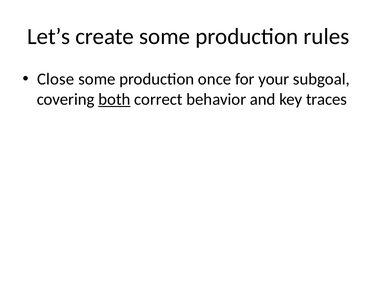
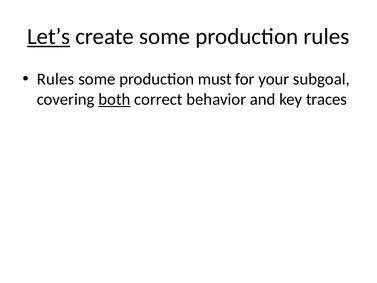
Let’s underline: none -> present (49, 36)
Close: Close -> Rules (56, 79)
once: once -> must (215, 79)
